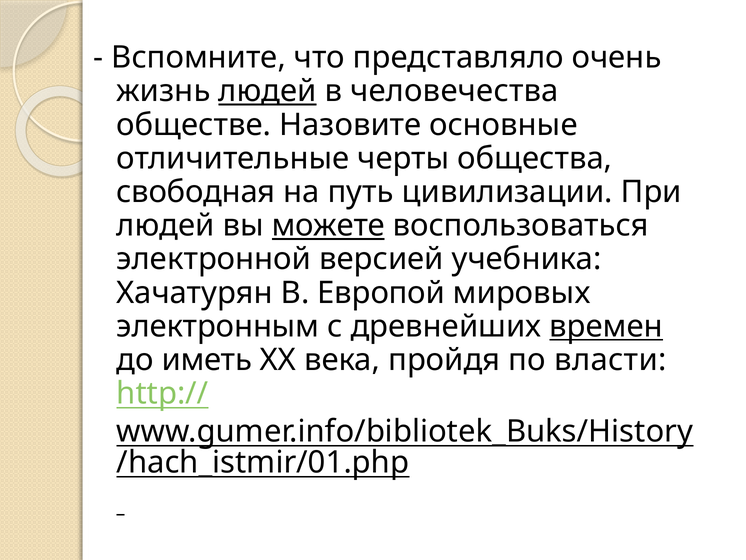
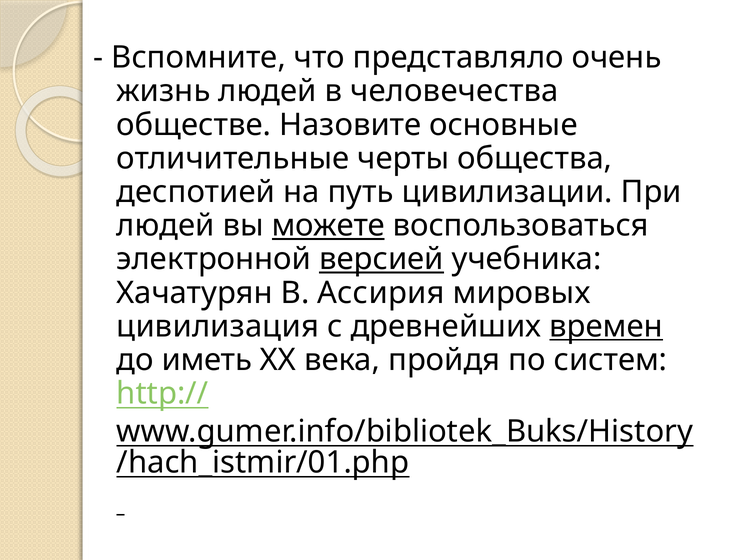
людей underline: present -> none (268, 91)
свободная: свободная -> деспотией (196, 192)
версией underline: none -> present (382, 259)
Европой: Европой -> Ассирия (381, 292)
электронным: электронным -> цивилизация (218, 326)
власти: власти -> систем (611, 360)
